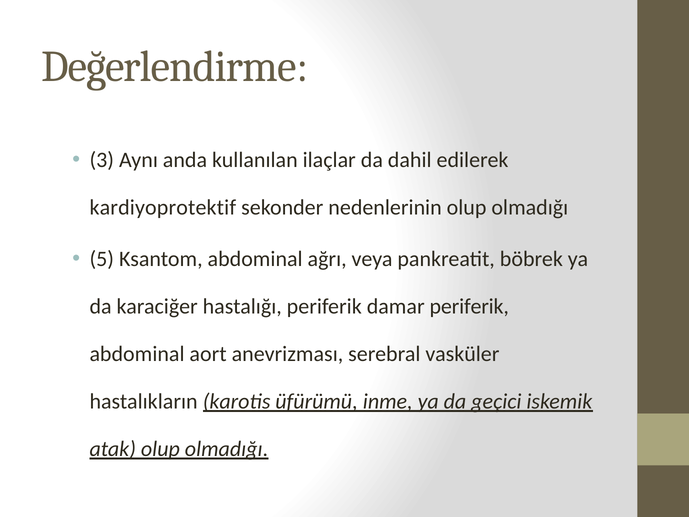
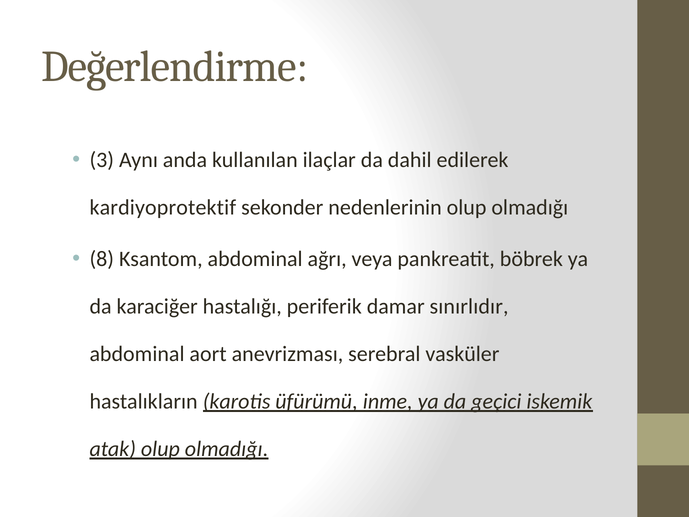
5: 5 -> 8 (102, 259)
damar periferik: periferik -> sınırlıdır (469, 306)
